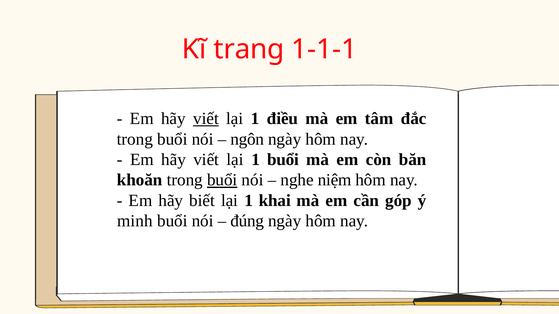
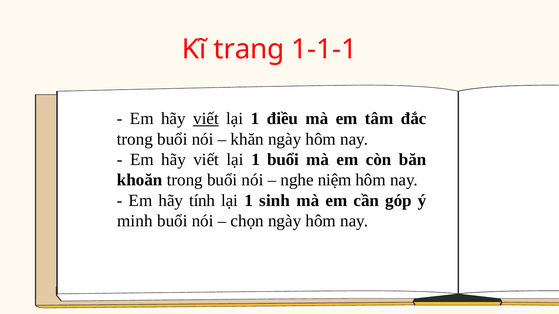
ngôn: ngôn -> khăn (247, 139)
buổi underline: present -> none (222, 180)
biết: biết -> tính (202, 201)
khai: khai -> sinh (275, 201)
đúng: đúng -> chọn (247, 221)
